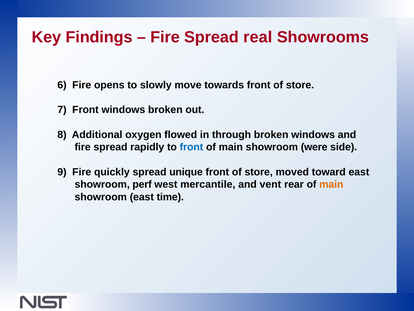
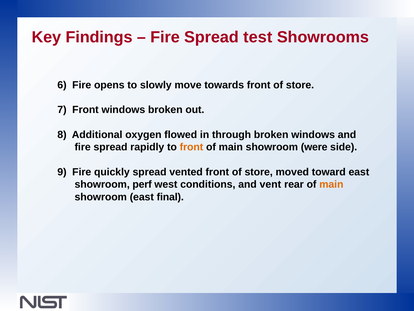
real: real -> test (258, 37)
front colour: blue -> orange (191, 147)
unique: unique -> vented (186, 172)
mercantile: mercantile -> conditions (208, 184)
time: time -> final (170, 197)
